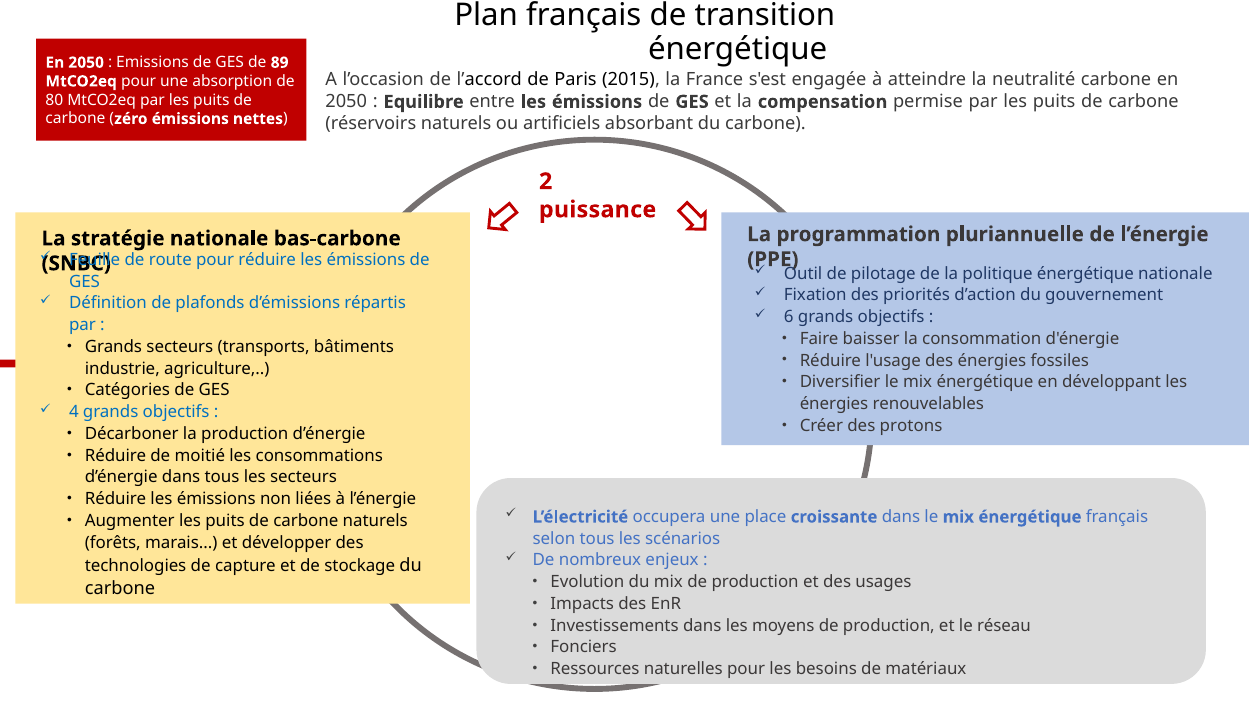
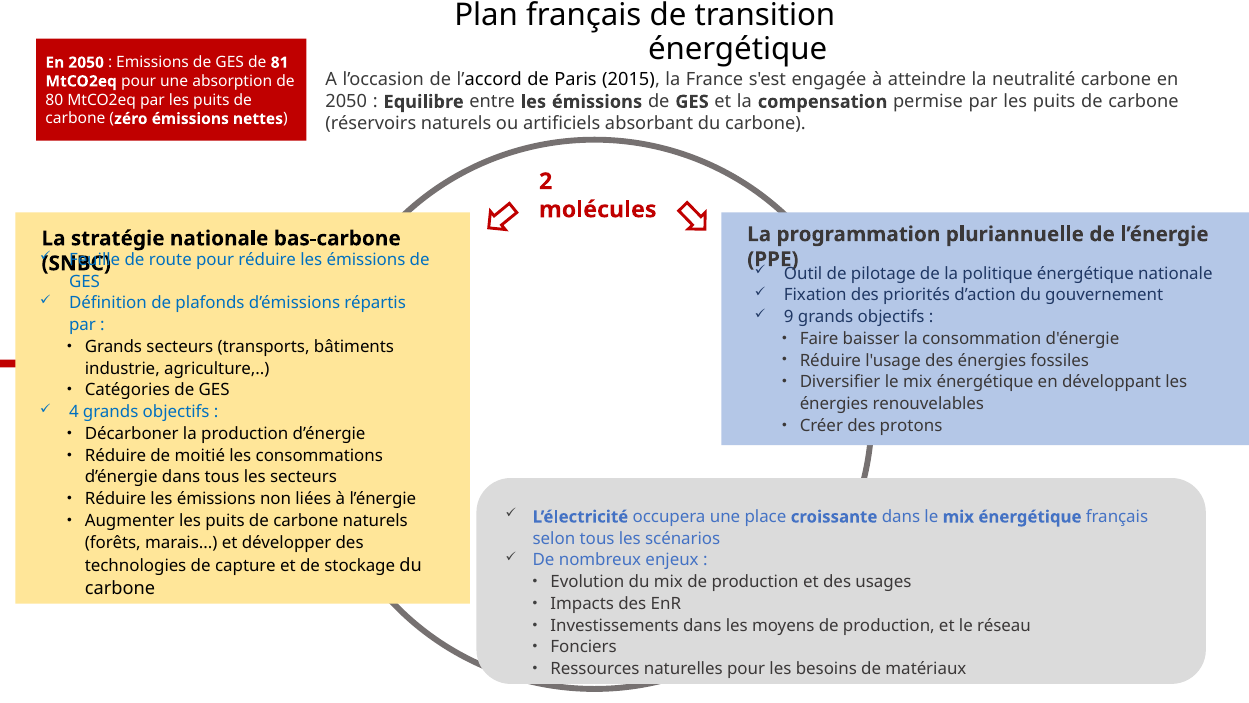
89: 89 -> 81 (280, 63)
puissance: puissance -> molécules (598, 209)
6: 6 -> 9 (789, 317)
